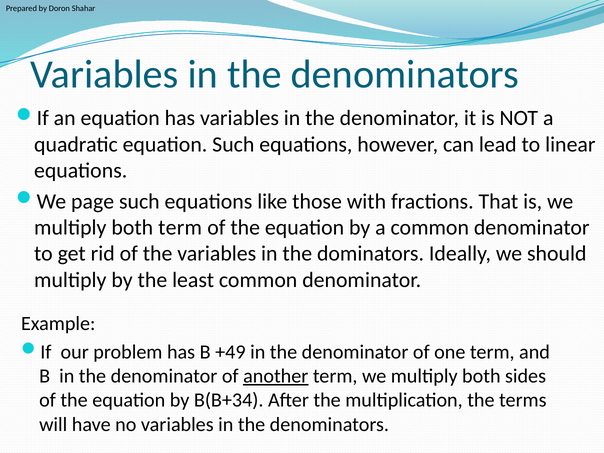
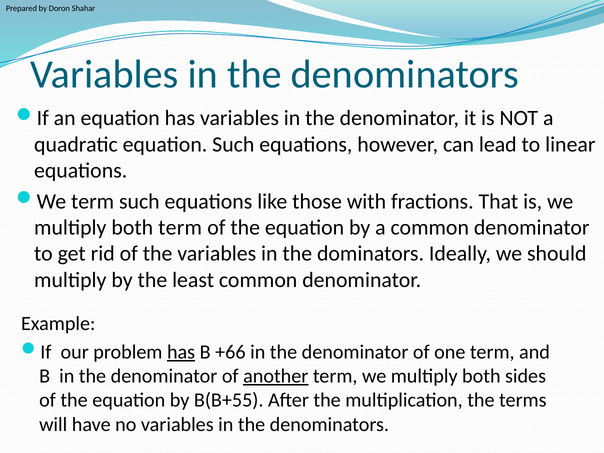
We page: page -> term (93, 201)
has underline: none -> present (181, 352)
+49: +49 -> +66 (230, 352)
B(B+34: B(B+34 -> B(B+55 (229, 400)
